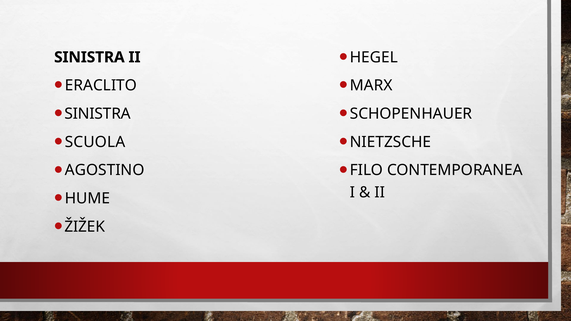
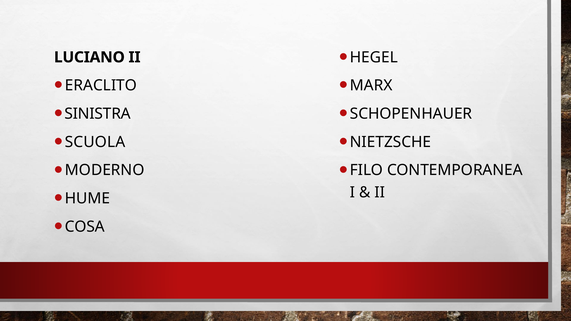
SINISTRA: SINISTRA -> LUCIANO (89, 57)
AGOSTINO: AGOSTINO -> MODERNO (105, 170)
ŽIŽEK: ŽIŽEK -> COSA (85, 227)
